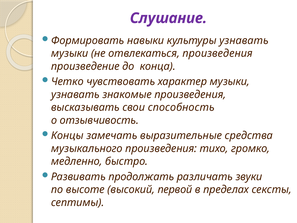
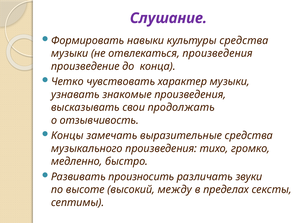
культуры узнавать: узнавать -> средства (244, 40)
способность: способность -> продолжать (181, 107)
продолжать: продолжать -> произносить (141, 177)
первой: первой -> между (175, 189)
